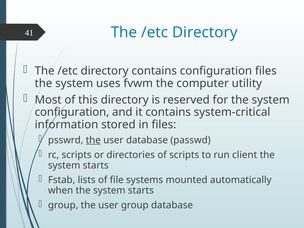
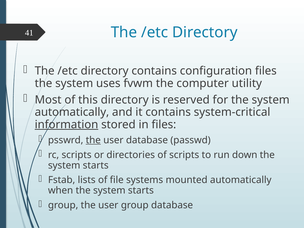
configuration: configuration -> automatically (72, 112)
information underline: none -> present (66, 124)
client: client -> down (245, 155)
